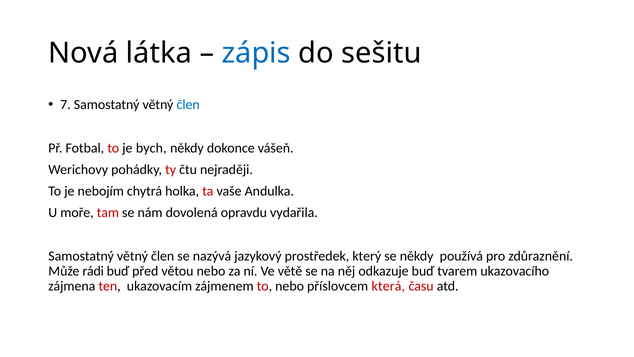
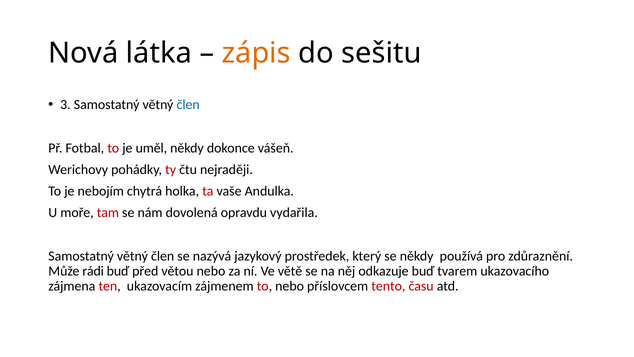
zápis colour: blue -> orange (256, 53)
7: 7 -> 3 (65, 105)
bych: bych -> uměl (151, 148)
která: která -> tento (388, 286)
